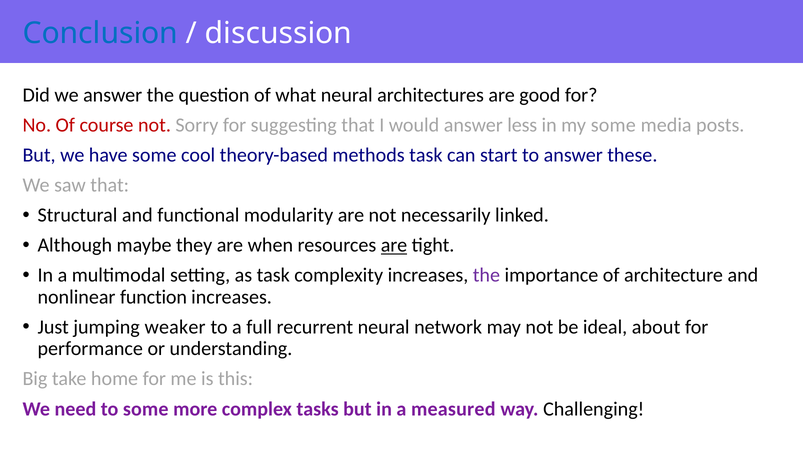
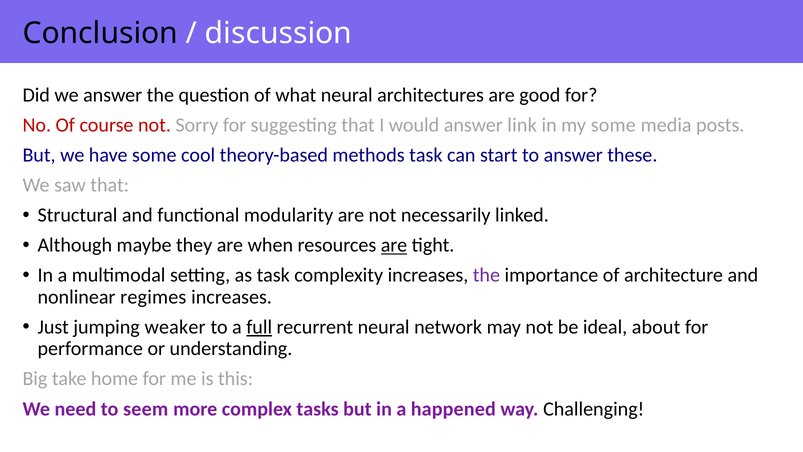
Conclusion colour: blue -> black (100, 33)
less: less -> link (522, 125)
function: function -> regimes (153, 297)
full underline: none -> present (259, 327)
to some: some -> seem (146, 409)
measured: measured -> happened (453, 409)
